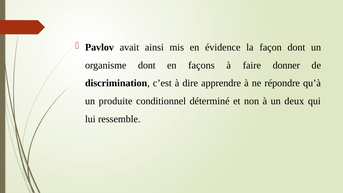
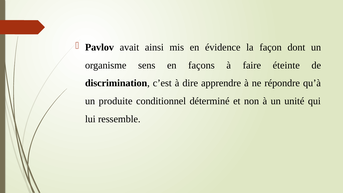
organisme dont: dont -> sens (147, 65)
donner: donner -> éteinte (286, 65)
deux: deux -> unité (294, 101)
